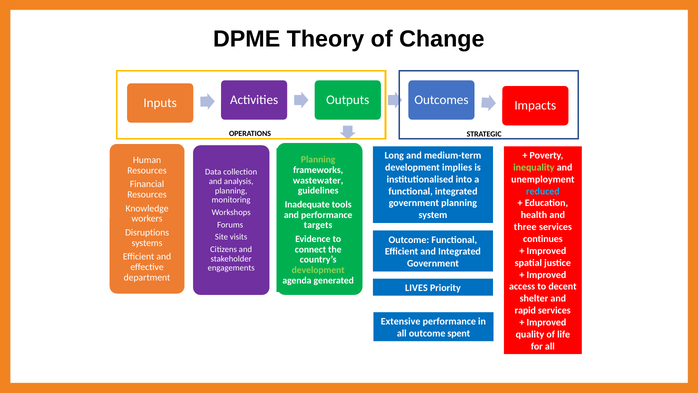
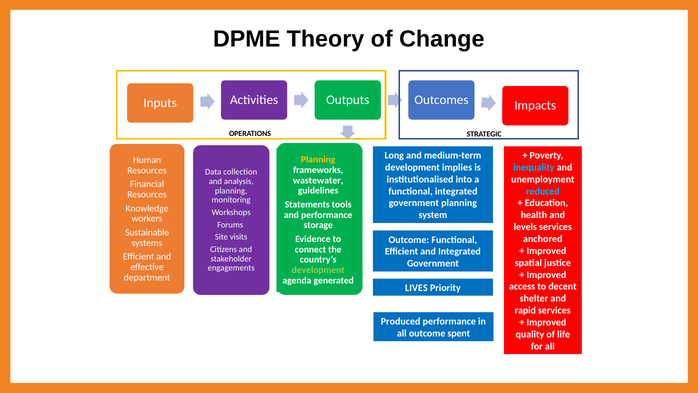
Planning colour: light green -> yellow (318, 159)
inequality colour: light green -> light blue (534, 167)
Inadequate: Inadequate -> Statements (307, 204)
targets: targets -> storage (318, 225)
three: three -> levels (525, 227)
Disruptions: Disruptions -> Sustainable (147, 232)
continues: continues -> anchored (543, 239)
Extensive: Extensive -> Produced (401, 321)
